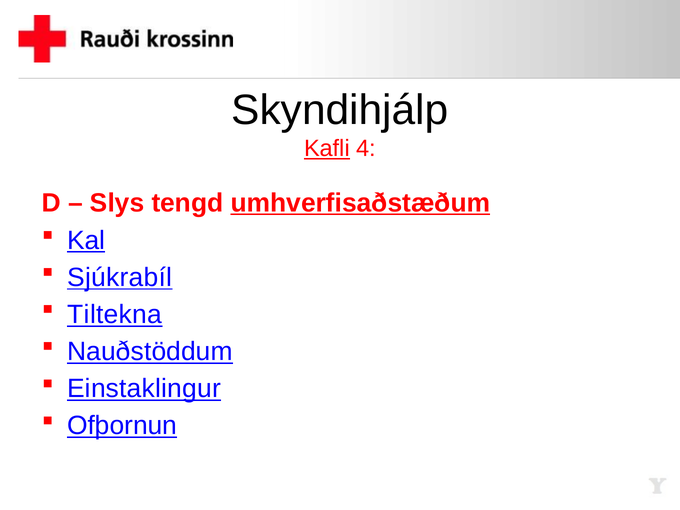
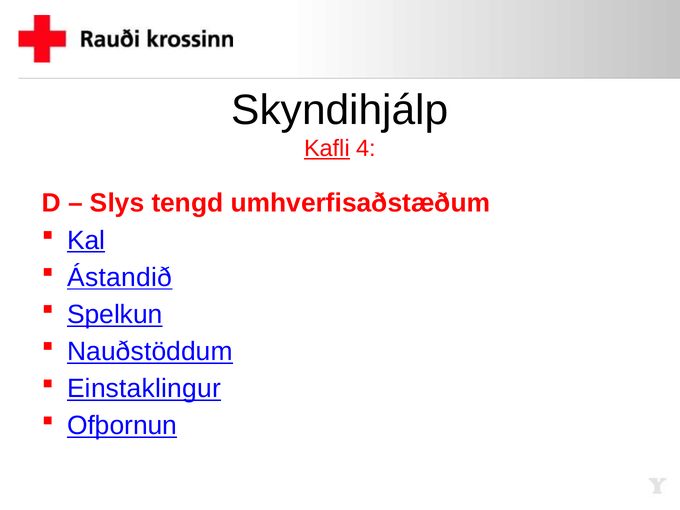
umhverfisaðstæðum underline: present -> none (360, 203)
Sjúkrabíl: Sjúkrabíl -> Ástandið (120, 277)
Tiltekna: Tiltekna -> Spelkun (115, 314)
